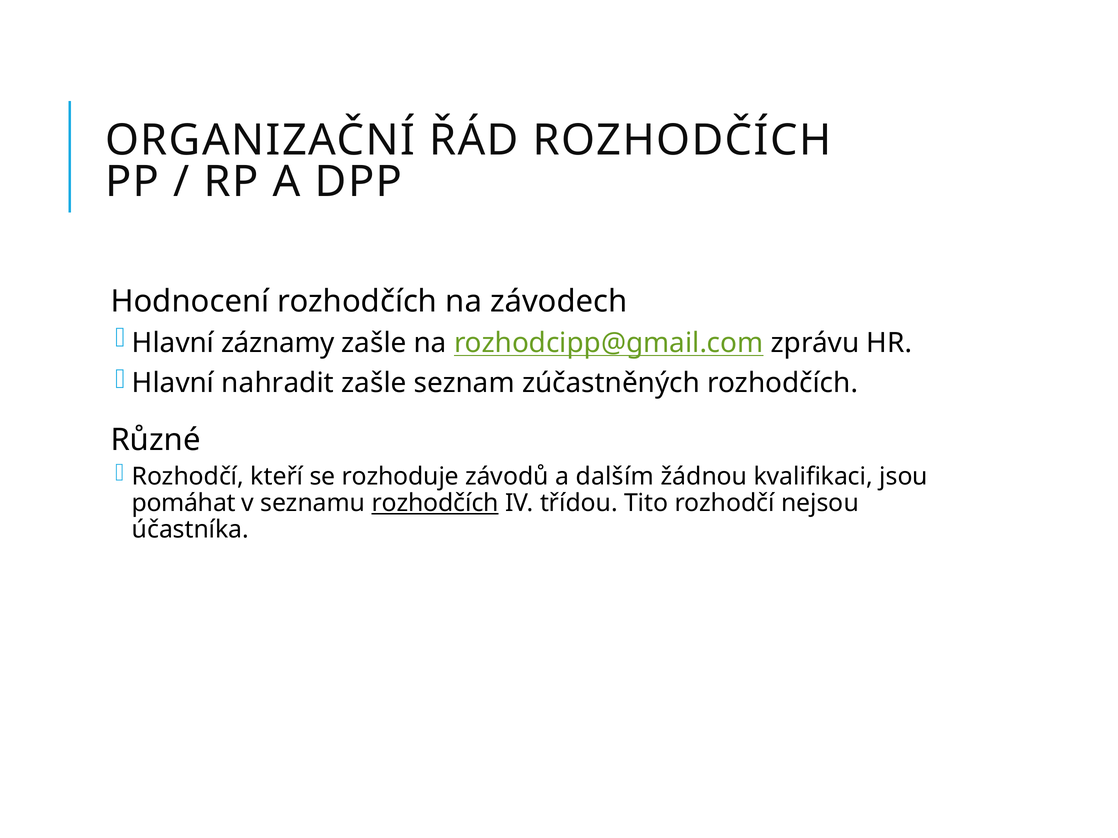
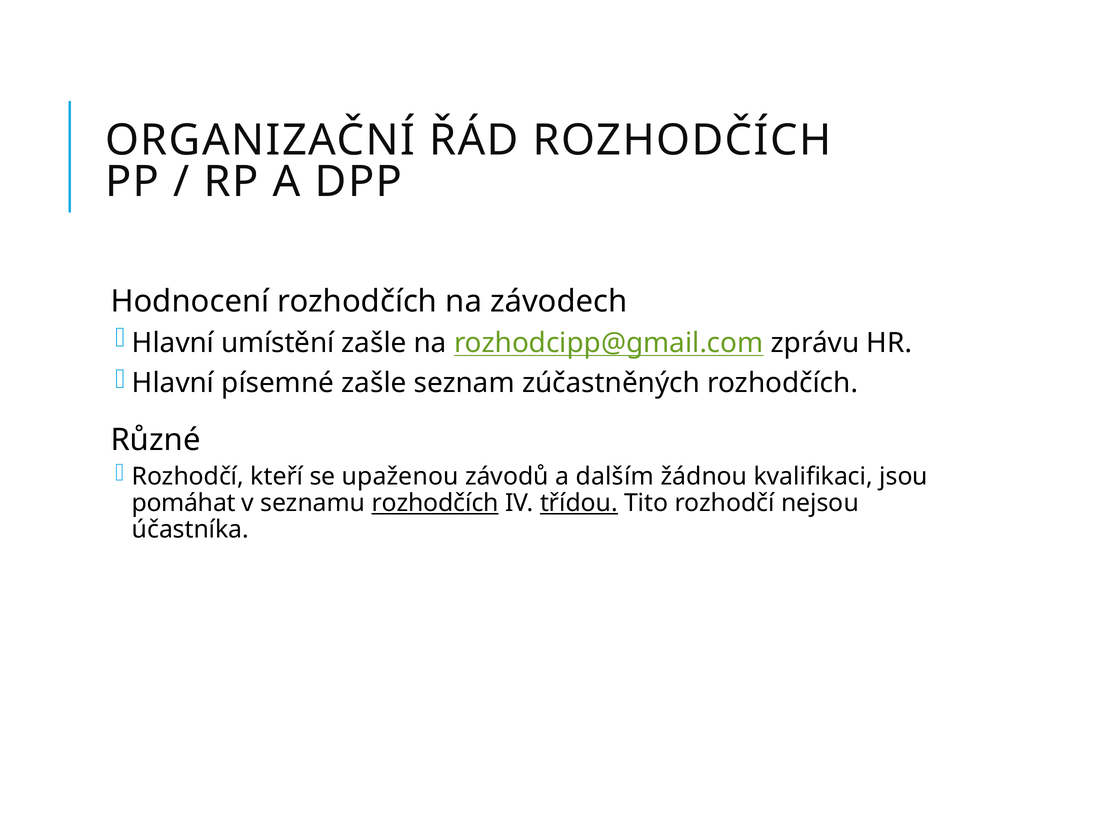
záznamy: záznamy -> umístění (278, 343)
nahradit: nahradit -> písemné (278, 383)
rozhoduje: rozhoduje -> upaženou (400, 477)
třídou underline: none -> present (579, 503)
